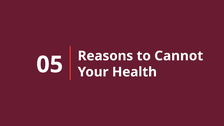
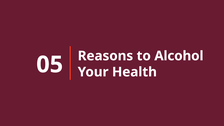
Cannot: Cannot -> Alcohol (179, 56)
